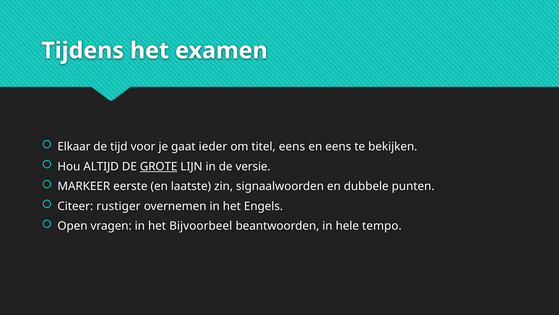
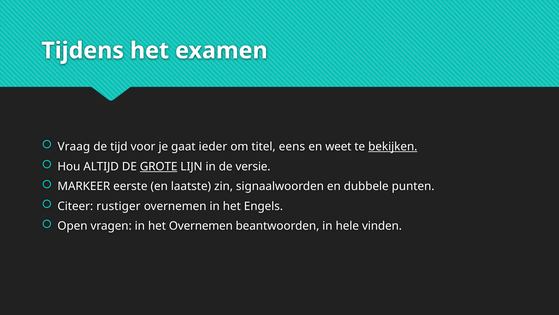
Elkaar: Elkaar -> Vraag (74, 146)
en eens: eens -> weet (338, 146)
bekijken underline: none -> present (393, 146)
het Bijvoorbeel: Bijvoorbeel -> Overnemen (201, 226)
tempo: tempo -> vinden (382, 226)
